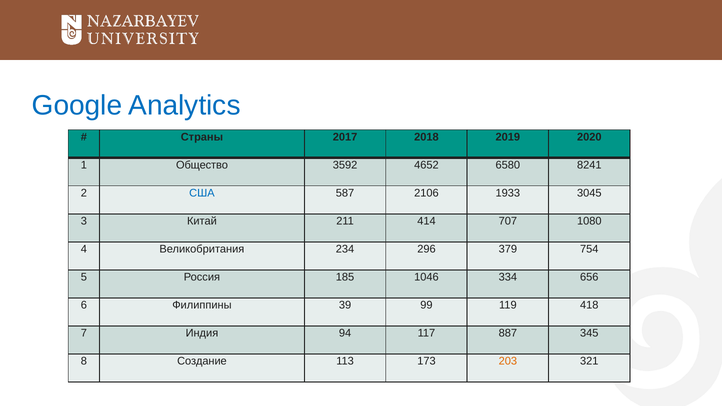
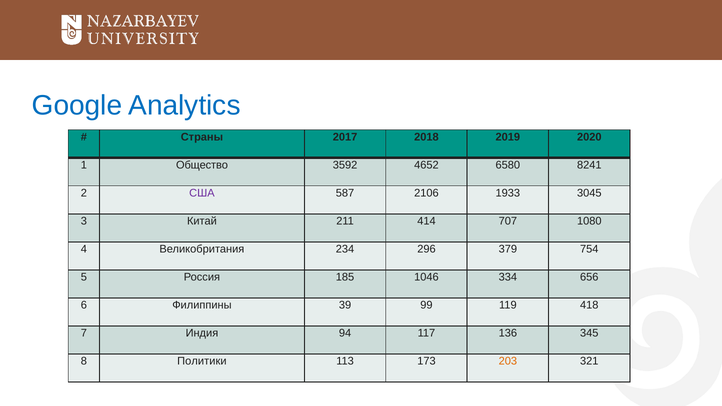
США colour: blue -> purple (202, 193)
887: 887 -> 136 (508, 333)
Создание: Создание -> Политики (202, 361)
